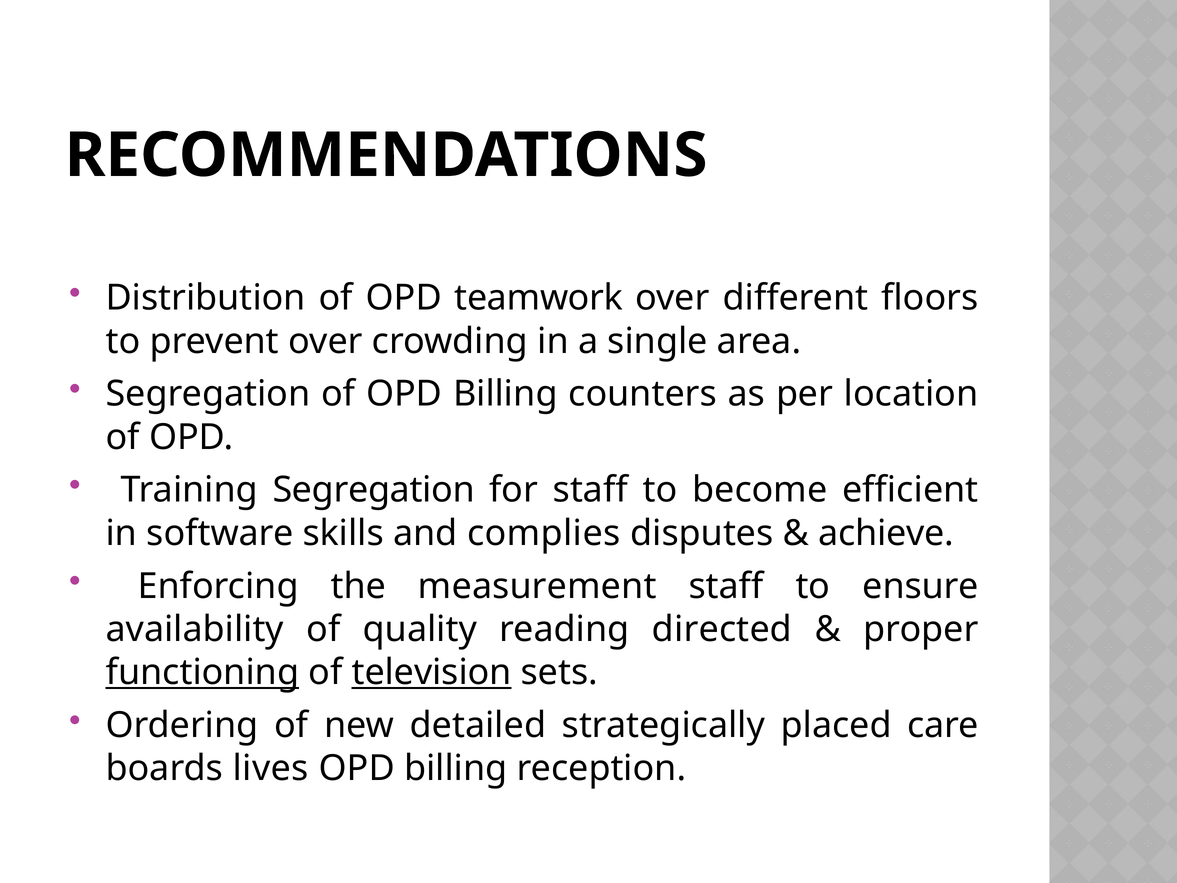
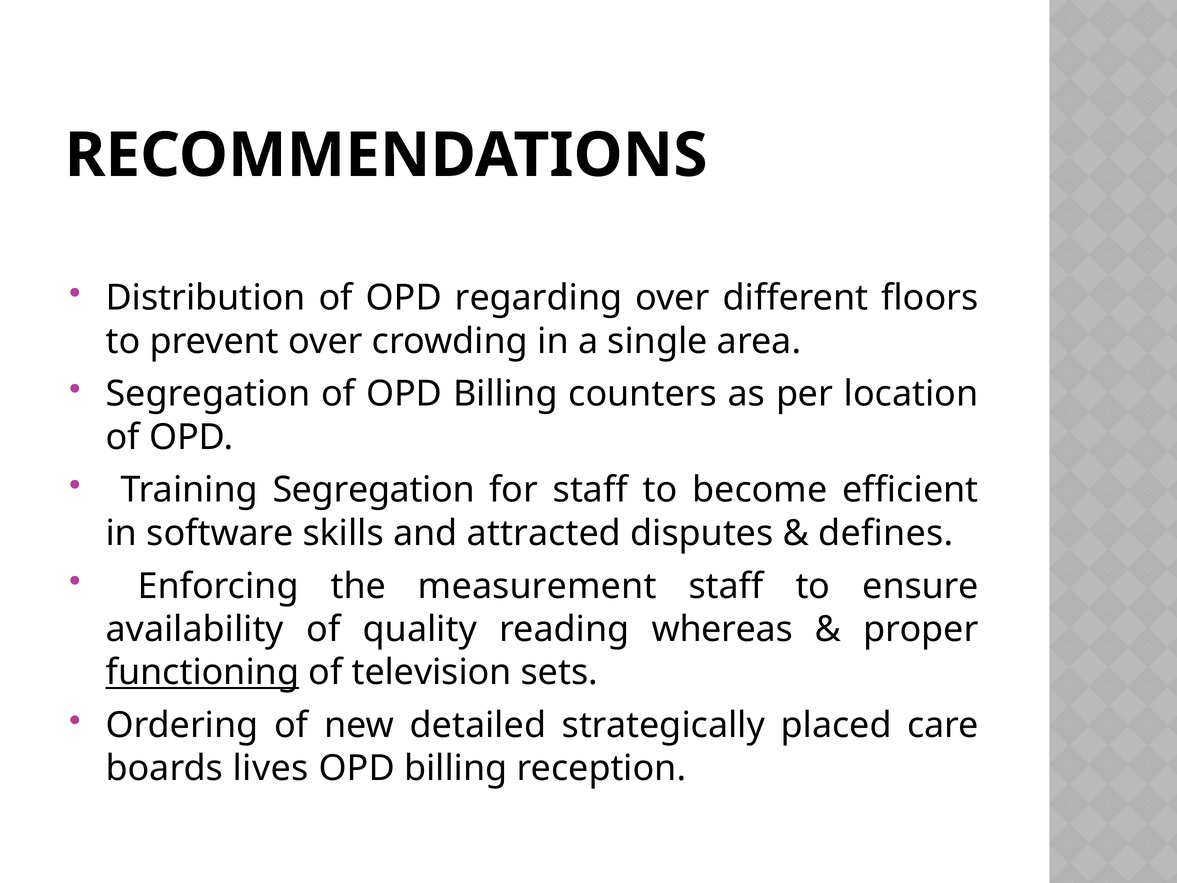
teamwork: teamwork -> regarding (539, 298)
complies: complies -> attracted (544, 533)
achieve: achieve -> defines (886, 533)
directed: directed -> whereas (722, 629)
television underline: present -> none (432, 672)
